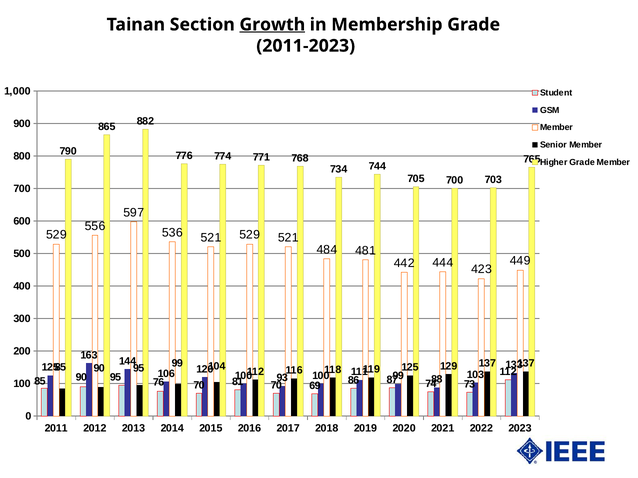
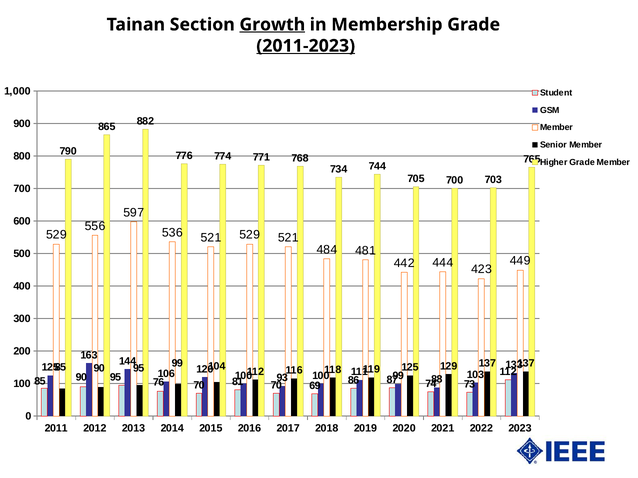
2011-2023 underline: none -> present (306, 46)
